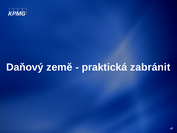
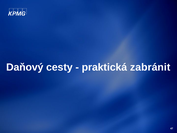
země: země -> cesty (59, 67)
